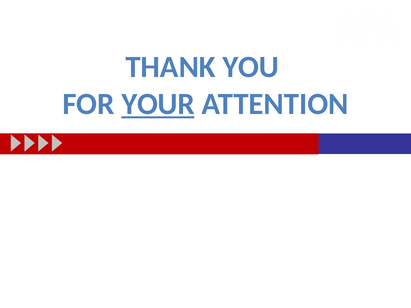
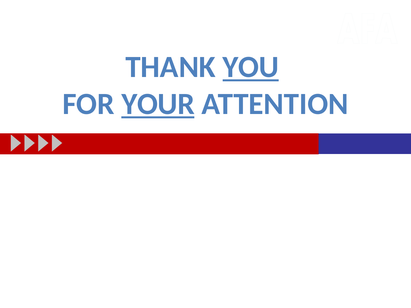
YOU underline: none -> present (251, 67)
